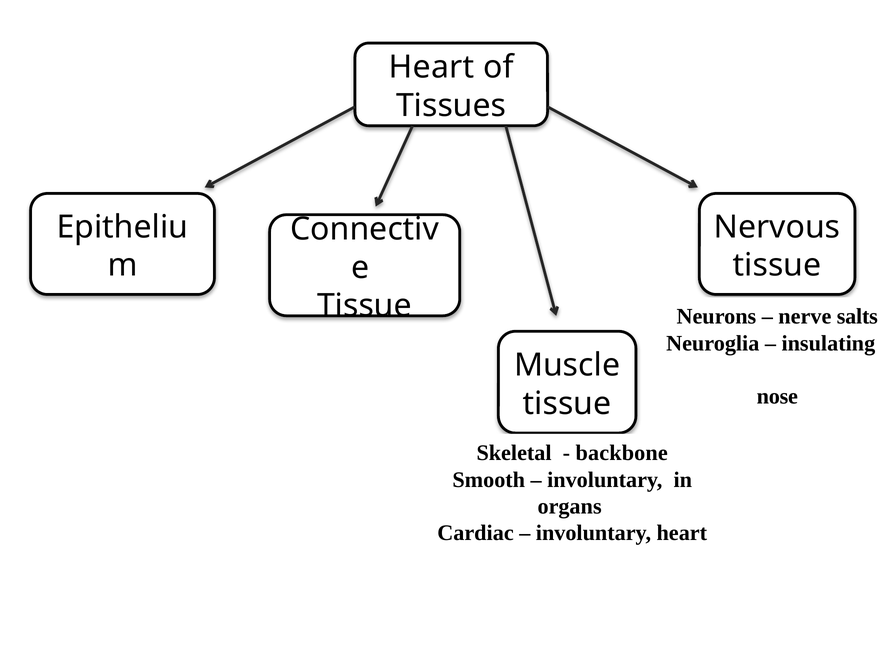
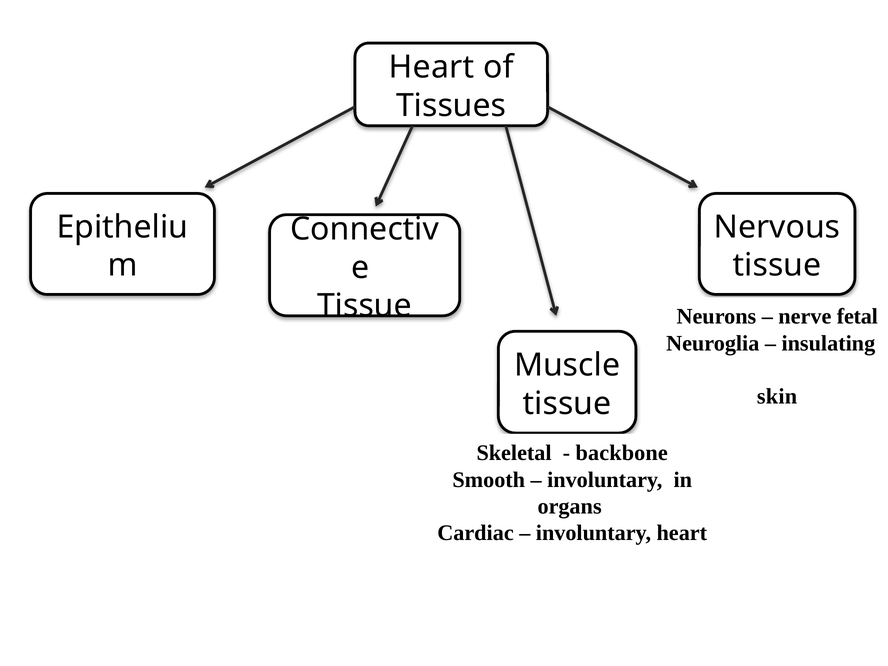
salts: salts -> fetal (857, 317)
nose: nose -> skin (777, 396)
